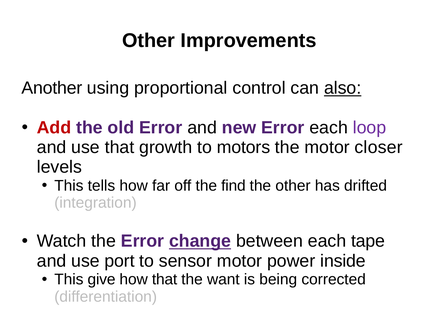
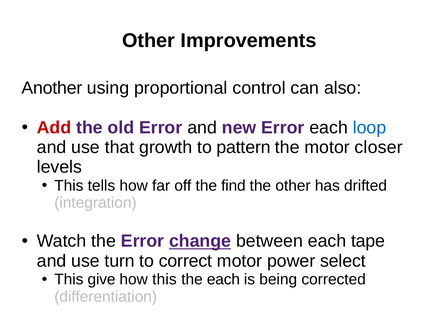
also underline: present -> none (343, 88)
loop colour: purple -> blue (370, 128)
motors: motors -> pattern (244, 147)
port: port -> turn (120, 261)
sensor: sensor -> correct (186, 261)
inside: inside -> select (343, 261)
how that: that -> this (164, 280)
the want: want -> each (223, 280)
